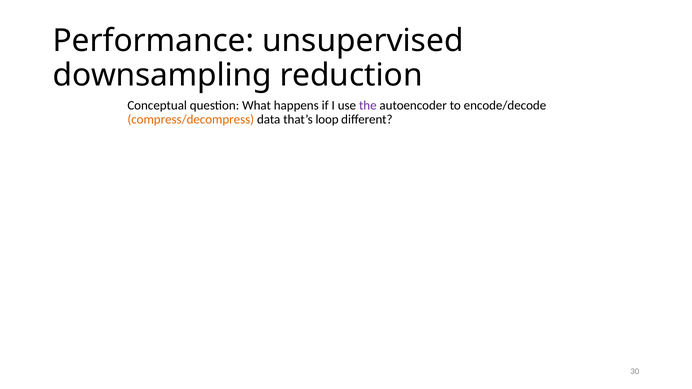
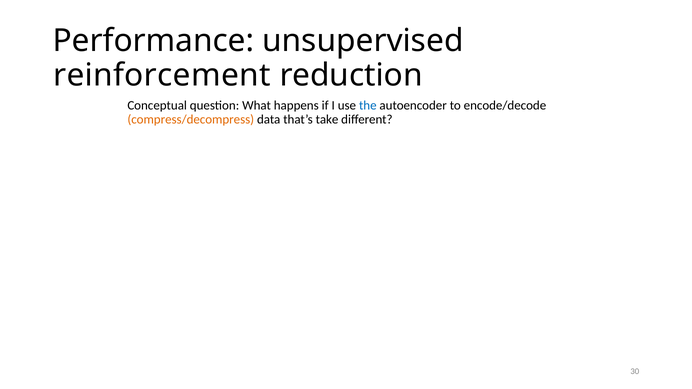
downsampling: downsampling -> reinforcement (162, 75)
the colour: purple -> blue (368, 105)
loop: loop -> take (327, 120)
